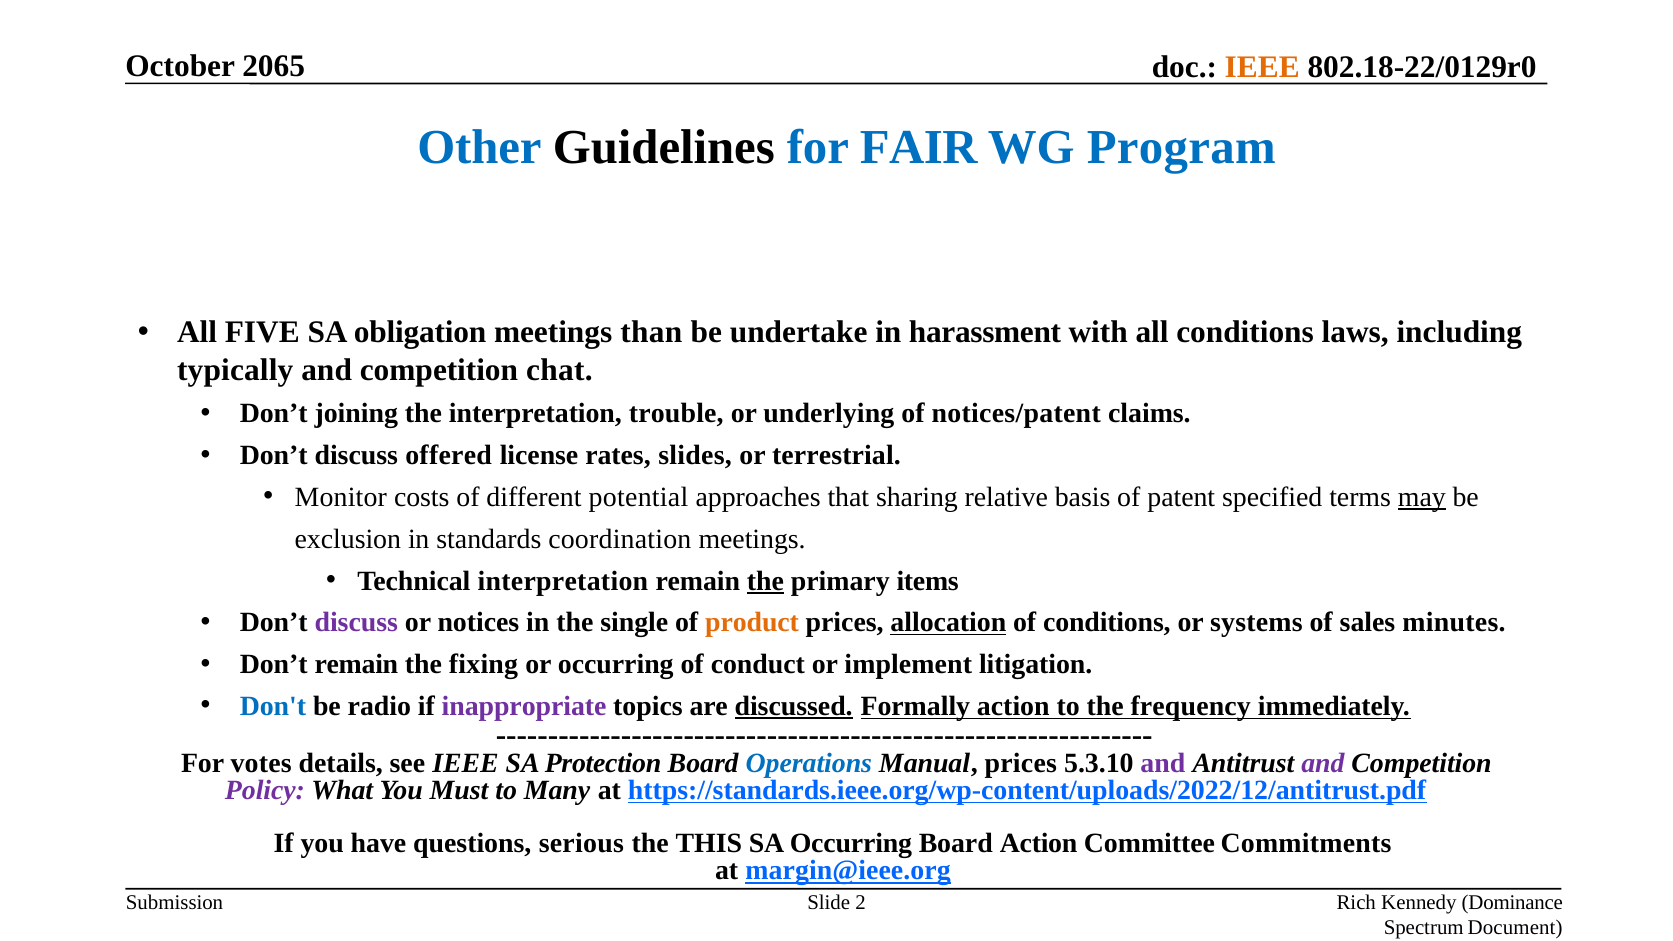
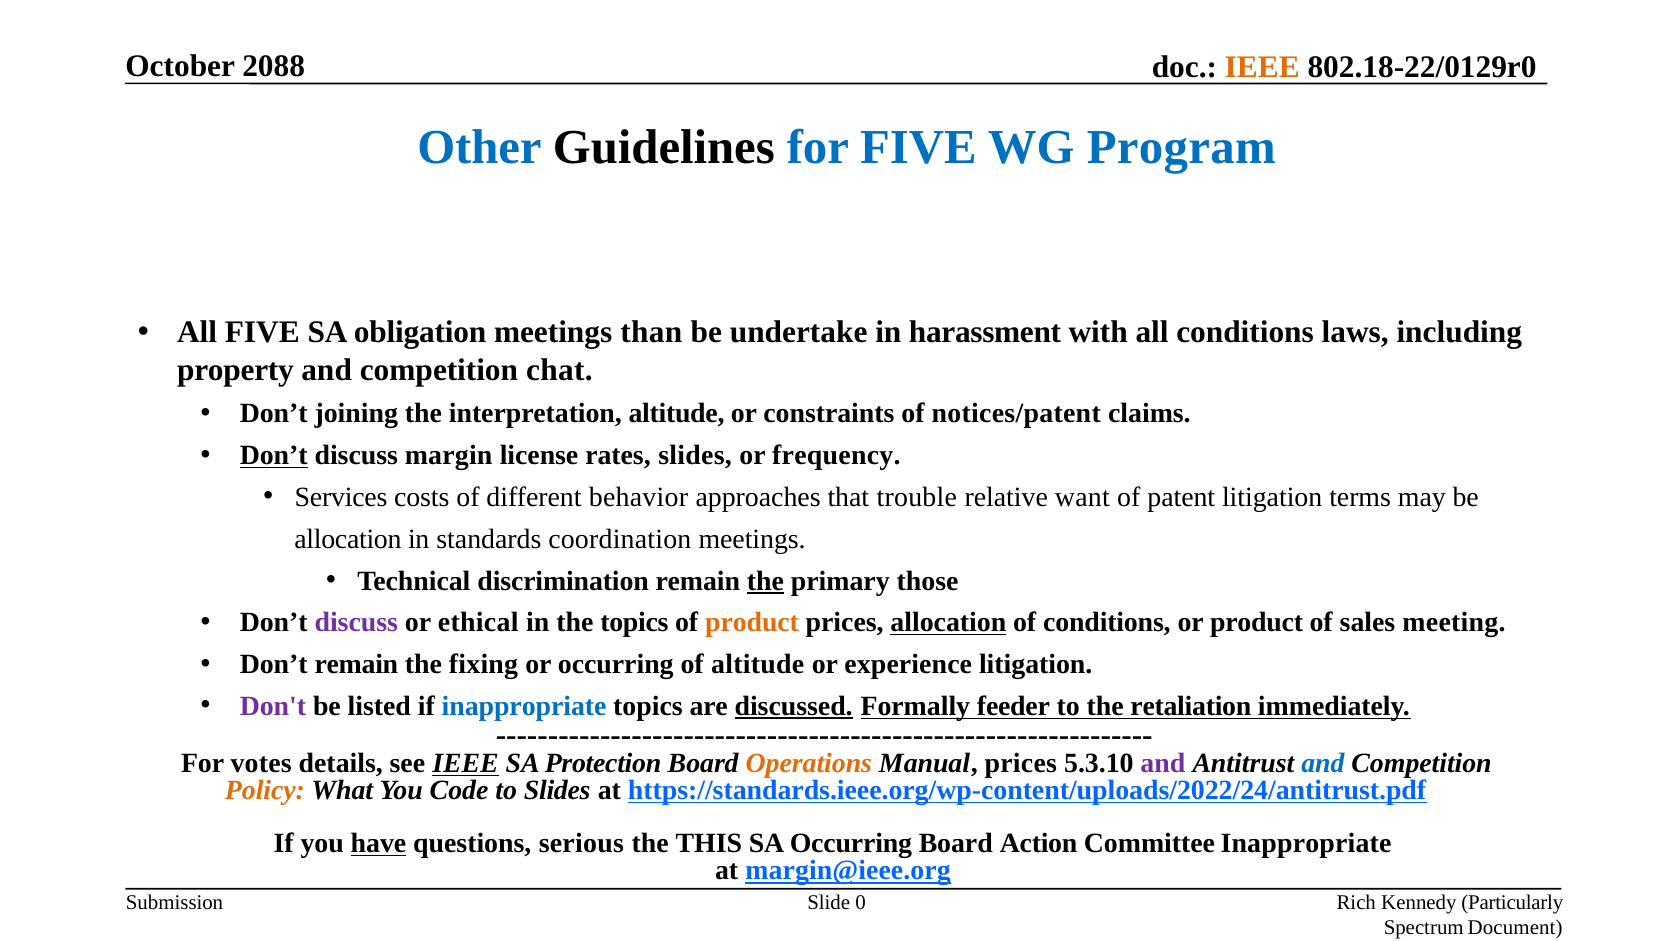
2065: 2065 -> 2088 (274, 67)
for FAIR: FAIR -> FIVE (918, 148)
typically: typically -> property (235, 370)
interpretation trouble: trouble -> altitude (676, 414)
underlying: underlying -> constraints (829, 414)
Don’t underline: none -> present (274, 456)
offered: offered -> margin (449, 456)
terrestrial: terrestrial -> frequency (836, 456)
Monitor: Monitor -> Services (341, 497)
potential: potential -> behavior (639, 497)
sharing: sharing -> trouble (917, 497)
basis: basis -> want (1082, 497)
patent specified: specified -> litigation (1272, 497)
may underline: present -> none (1422, 497)
exclusion: exclusion -> allocation (348, 539)
Technical interpretation: interpretation -> discrimination (563, 581)
items: items -> those (928, 581)
notices: notices -> ethical (478, 623)
the single: single -> topics (634, 623)
or systems: systems -> product (1257, 623)
minutes: minutes -> meeting (1454, 623)
of conduct: conduct -> altitude (758, 665)
implement: implement -> experience (908, 665)
Don't colour: blue -> purple (273, 706)
radio: radio -> listed (379, 706)
inappropriate colour: purple -> blue (524, 706)
Formally action: action -> feeder (1013, 706)
frequency: frequency -> retaliation (1191, 706)
IEEE underline: none -> present (466, 763)
Operations colour: blue -> orange (809, 763)
and colour: purple -> blue (1323, 763)
Policy colour: purple -> orange (265, 790)
Must: Must -> Code (459, 790)
to Many: Many -> Slides (557, 790)
https://standards.ieee.org/wp-content/uploads/2022/12/antitrust.pdf: https://standards.ieee.org/wp-content/uploads/2022/12/antitrust.pdf -> https://standards.ieee.org/wp-content/uploads/2022/24/antitrust.pdf (1027, 790)
have underline: none -> present (379, 844)
Committee Commitments: Commitments -> Inappropriate (1306, 844)
2: 2 -> 0 (861, 903)
Dominance: Dominance -> Particularly (1512, 903)
